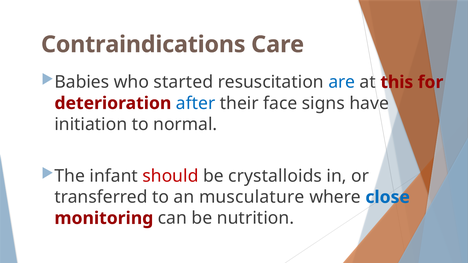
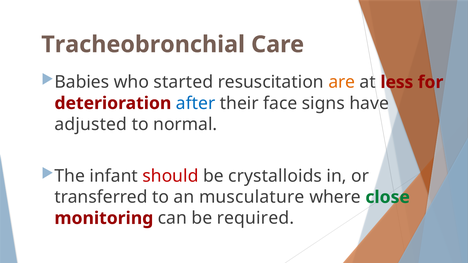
Contraindications: Contraindications -> Tracheobronchial (143, 45)
are colour: blue -> orange (342, 82)
this: this -> less (397, 82)
initiation: initiation -> adjusted (91, 124)
close colour: blue -> green (388, 197)
nutrition: nutrition -> required (255, 218)
